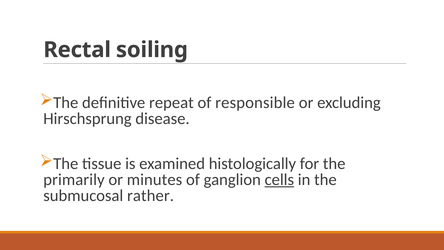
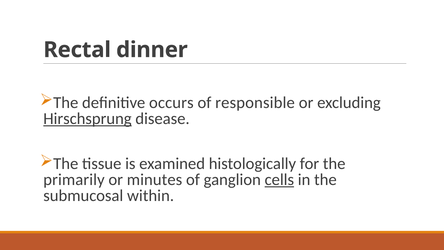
soiling: soiling -> dinner (152, 50)
repeat: repeat -> occurs (171, 103)
Hirschsprung underline: none -> present (87, 119)
rather: rather -> within (151, 195)
